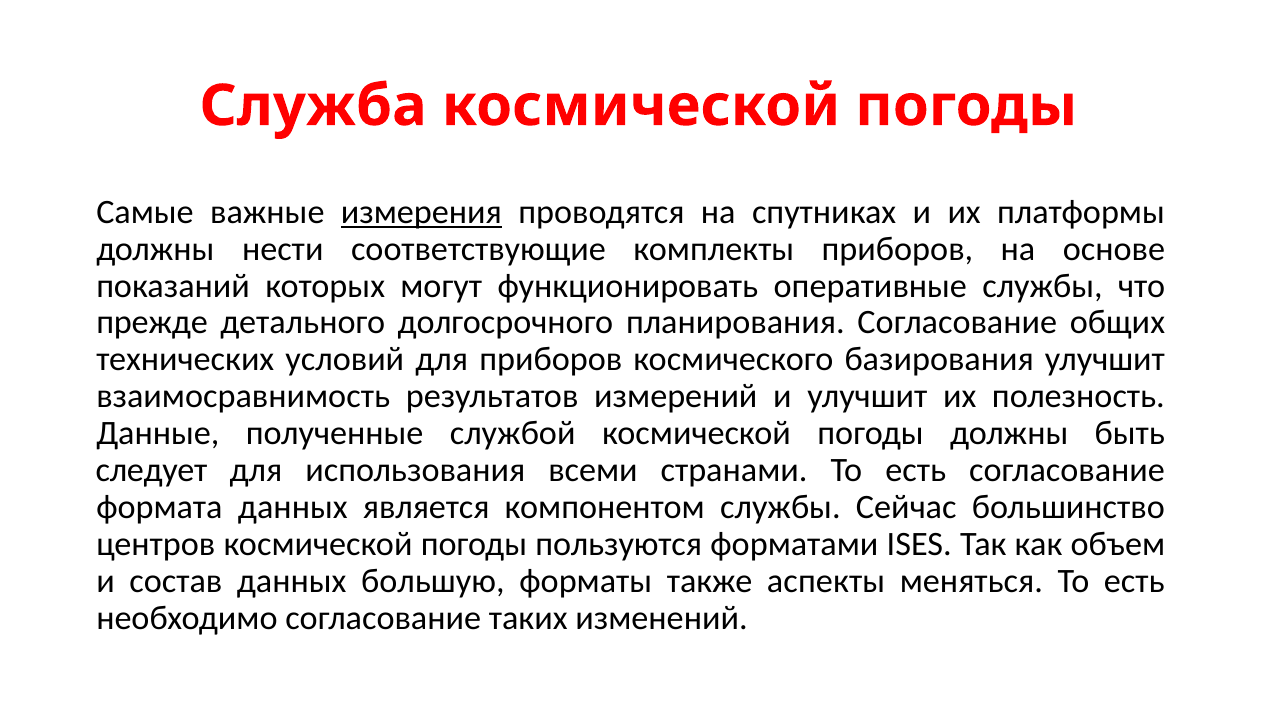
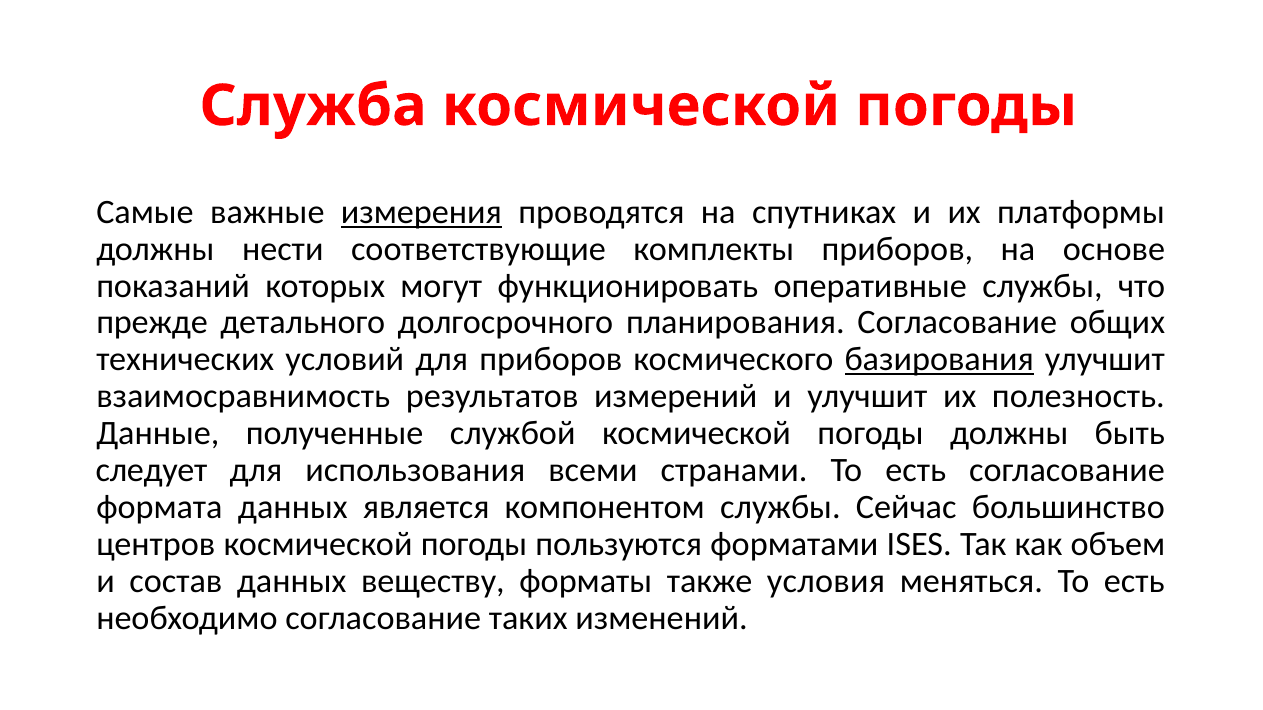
базирования underline: none -> present (939, 360)
большую: большую -> веществу (433, 581)
аспекты: аспекты -> условия (826, 581)
